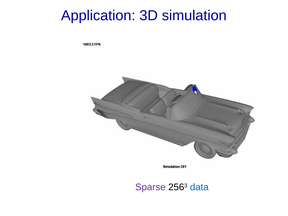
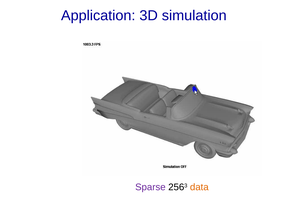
data colour: blue -> orange (199, 187)
